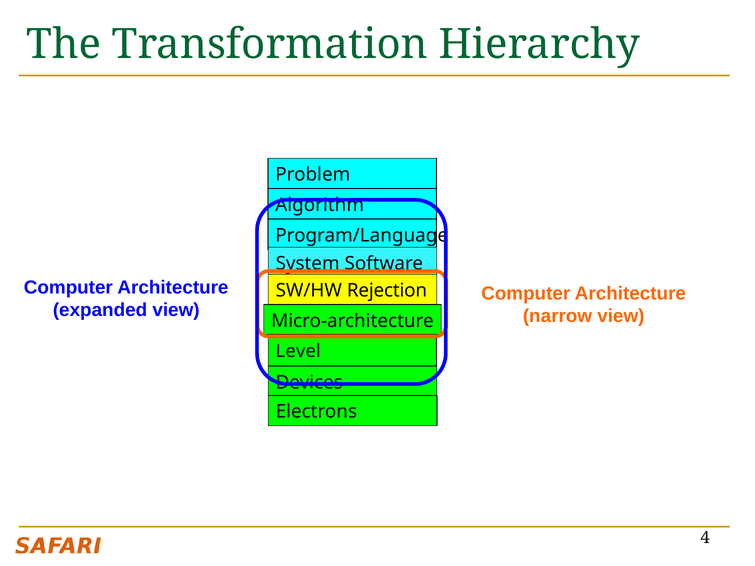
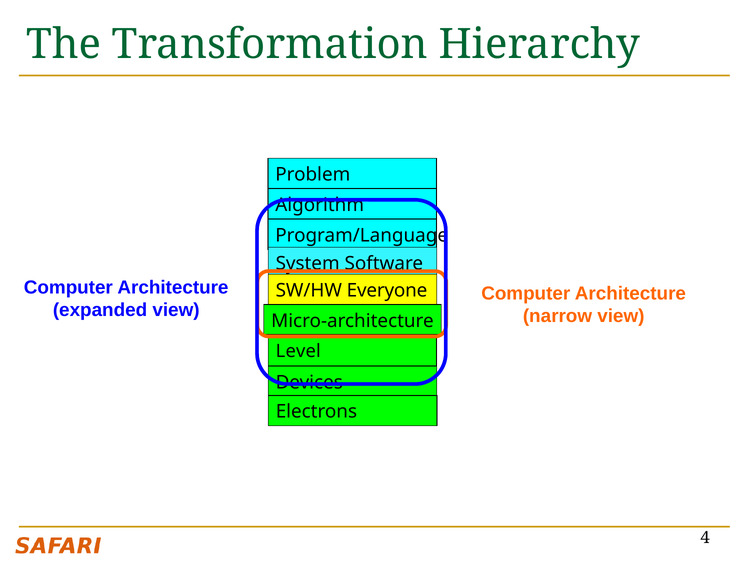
Rejection: Rejection -> Everyone (387, 290)
